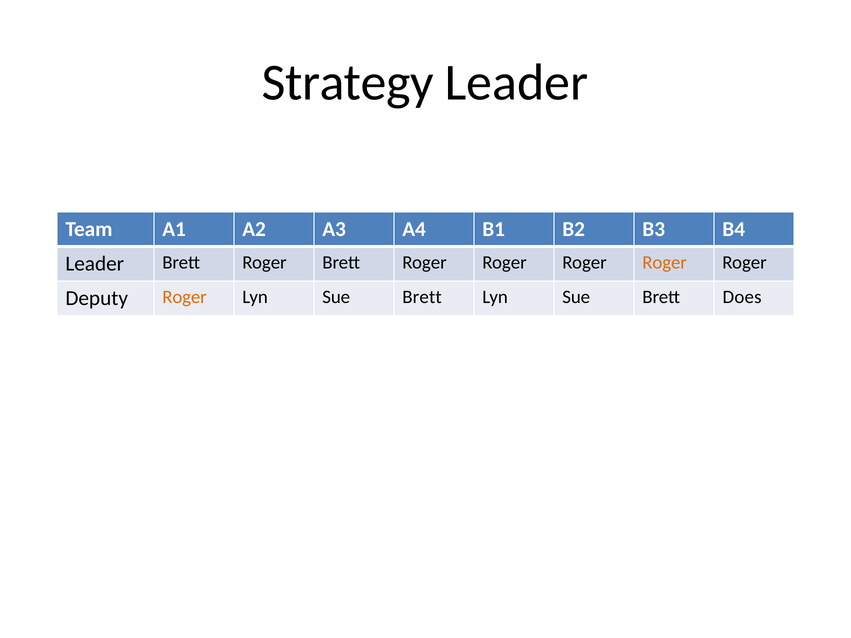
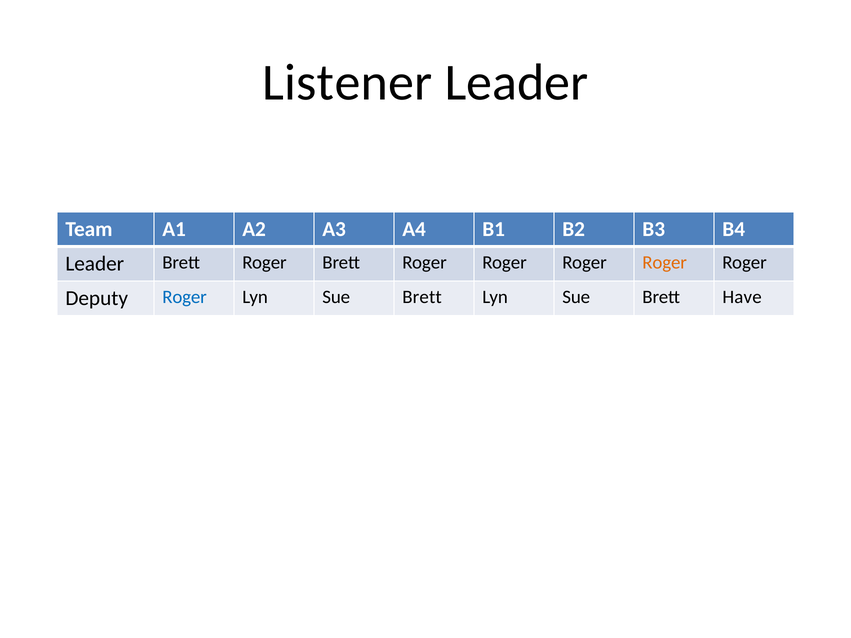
Strategy: Strategy -> Listener (347, 82)
Roger colour: orange -> blue (185, 297)
Does: Does -> Have (742, 297)
